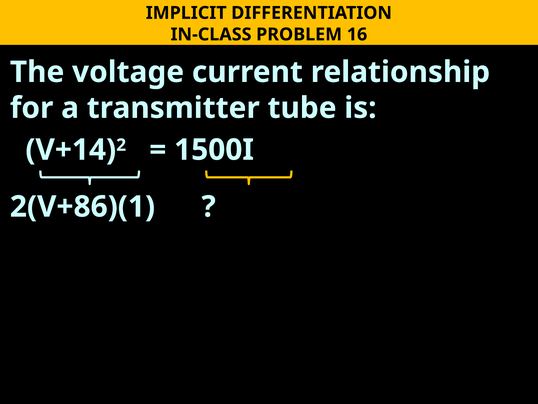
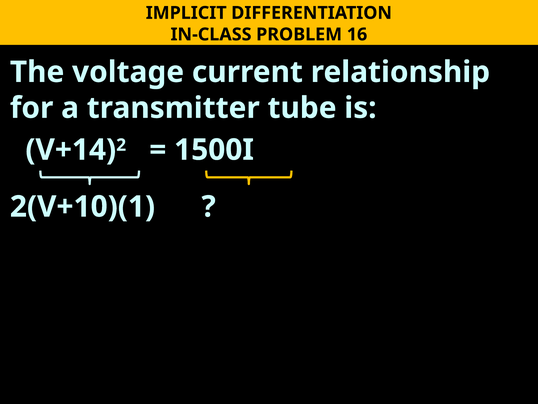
2(V+86)(1: 2(V+86)(1 -> 2(V+10)(1 (82, 207)
